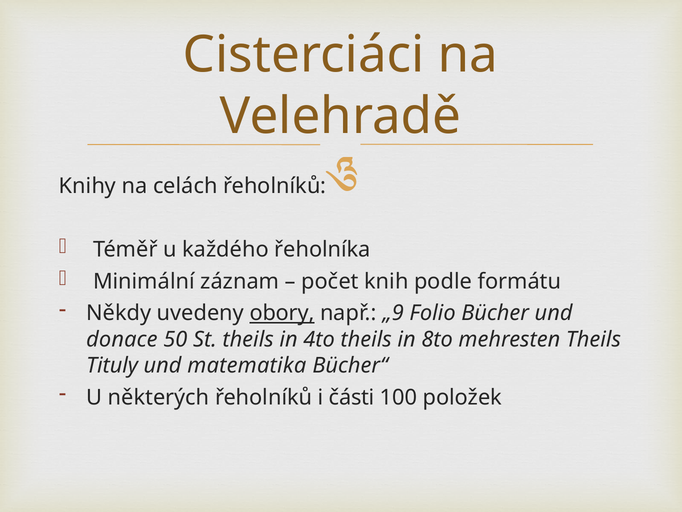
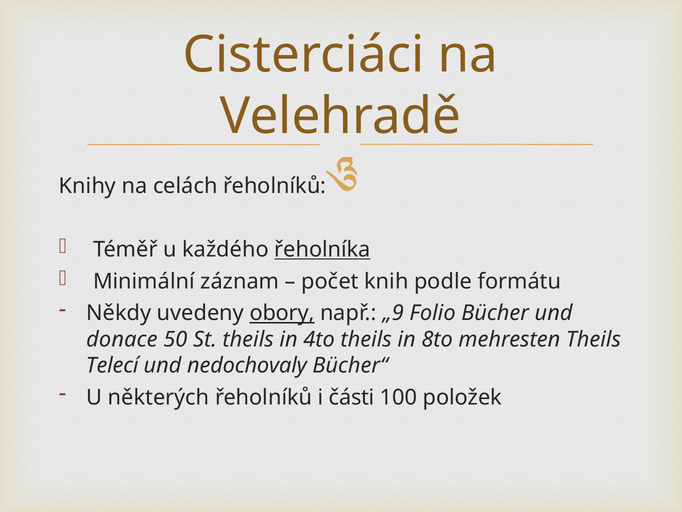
řeholníka underline: none -> present (323, 249)
Tituly: Tituly -> Telecí (112, 365)
matematika: matematika -> nedochovaly (247, 365)
